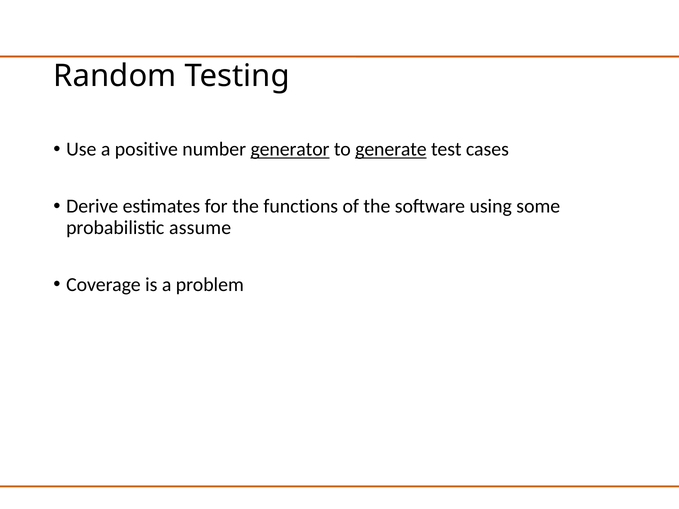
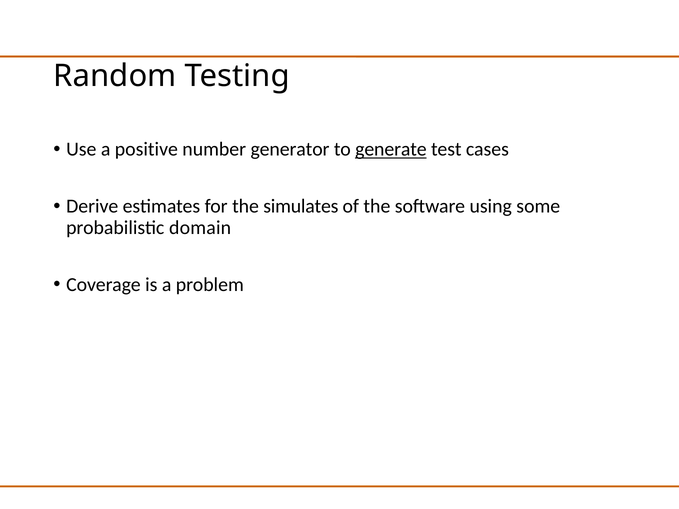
generator underline: present -> none (290, 150)
functions: functions -> simulates (301, 206)
assume: assume -> domain (200, 228)
